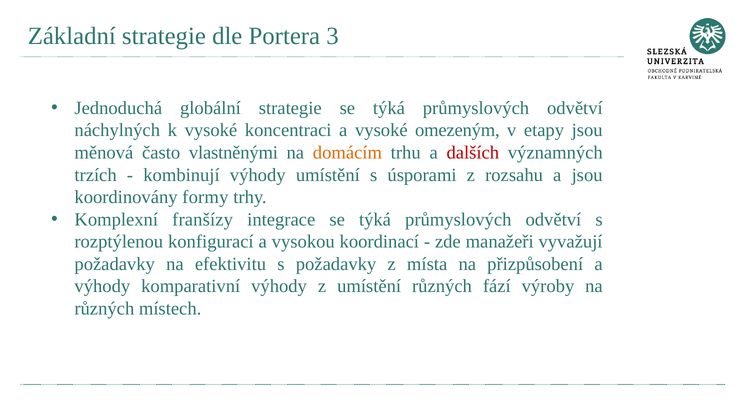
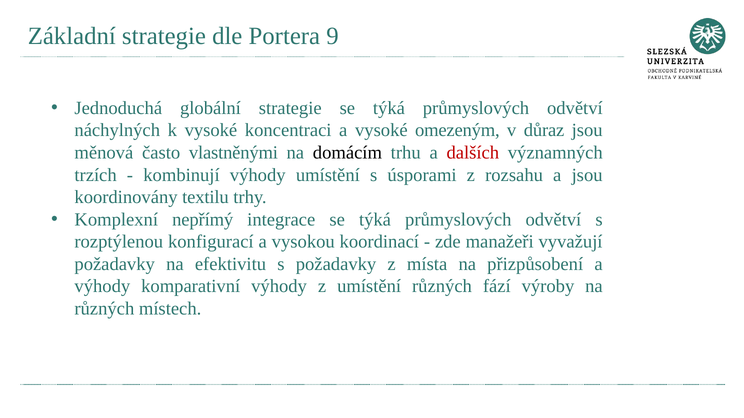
3: 3 -> 9 (333, 36)
etapy: etapy -> důraz (544, 130)
domácím colour: orange -> black (347, 153)
formy: formy -> textilu (206, 197)
franšízy: franšízy -> nepřímý (203, 220)
